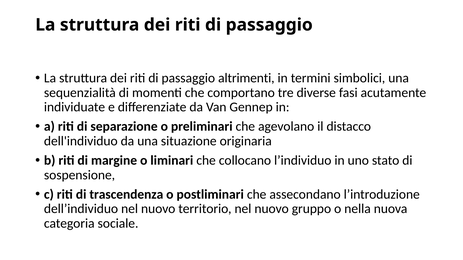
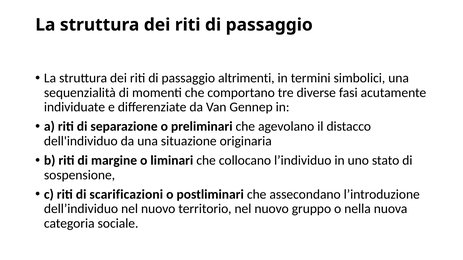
trascendenza: trascendenza -> scarificazioni (126, 195)
